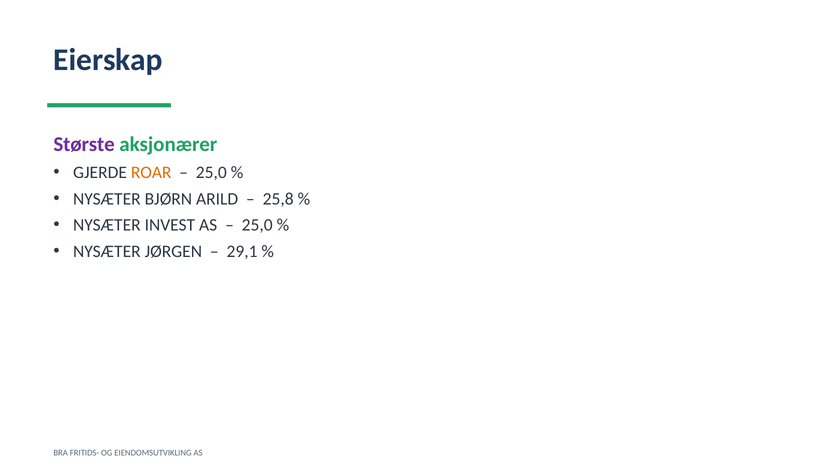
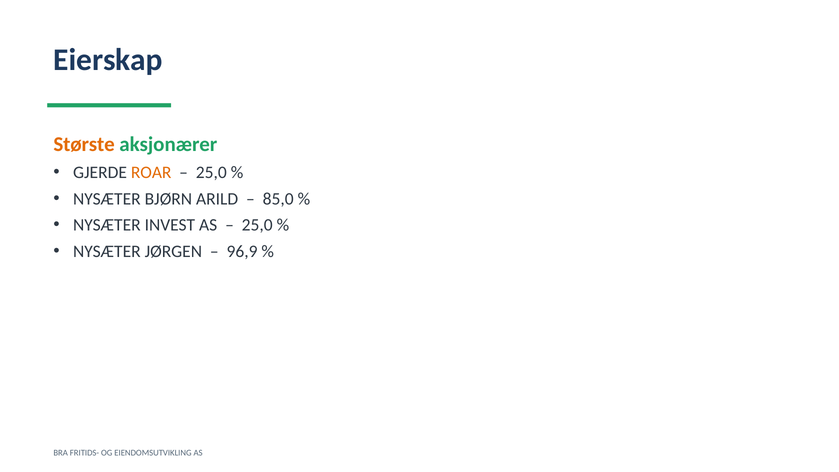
Største colour: purple -> orange (84, 144)
25,8: 25,8 -> 85,0 (278, 199)
29,1: 29,1 -> 96,9 (242, 251)
